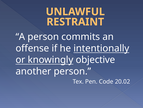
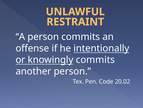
knowingly objective: objective -> commits (95, 59)
